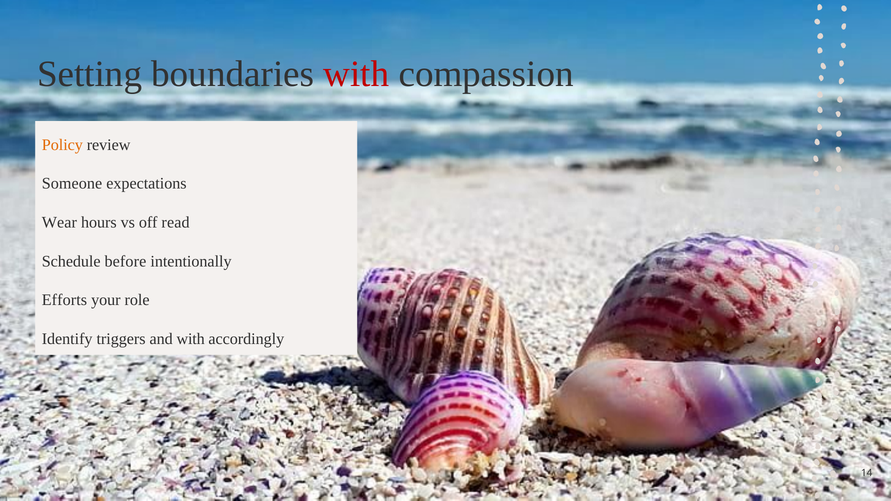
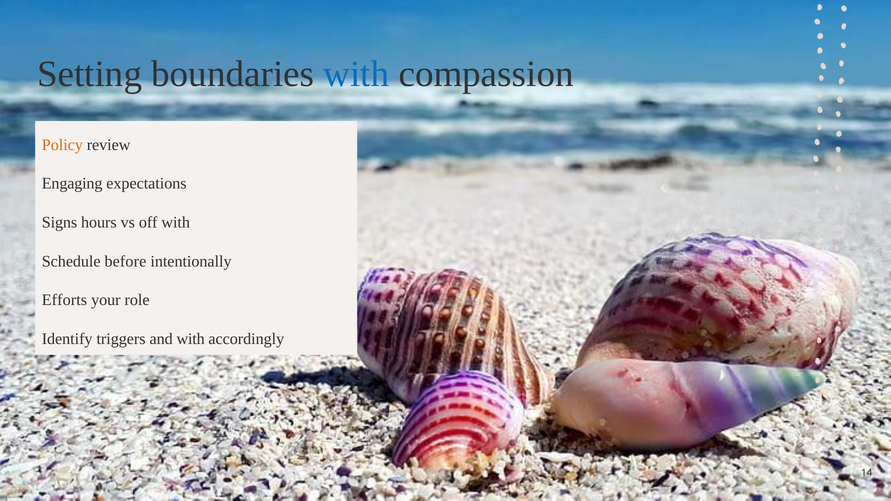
with colour: red -> blue (356, 74)
Someone: Someone -> Engaging (72, 184)
Wear: Wear -> Signs (59, 223)
off read: read -> with (176, 223)
